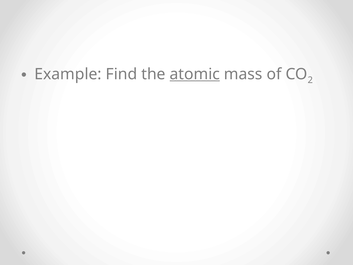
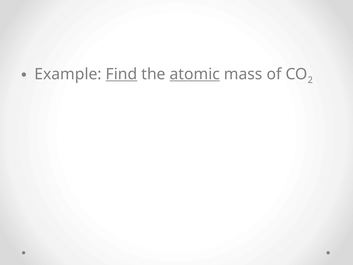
Find underline: none -> present (122, 74)
